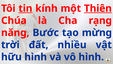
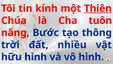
tin underline: present -> none (25, 8)
rạng: rạng -> tuôn (100, 20)
mừng: mừng -> thông (97, 32)
